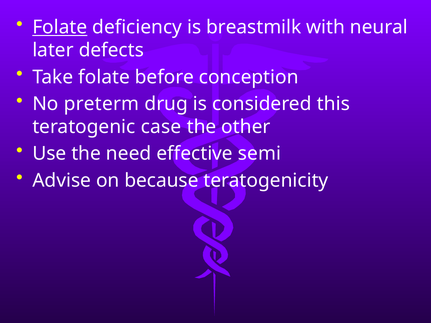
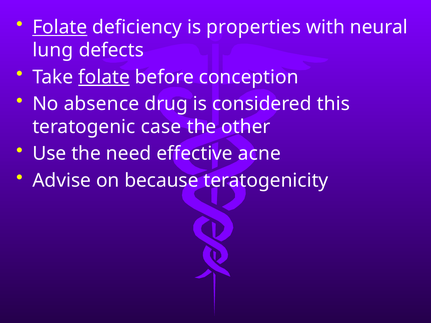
breastmilk: breastmilk -> properties (254, 27)
later: later -> lung (53, 50)
folate underline: none -> present (104, 77)
preterm: preterm -> absence (101, 104)
semi: semi -> acne (259, 154)
